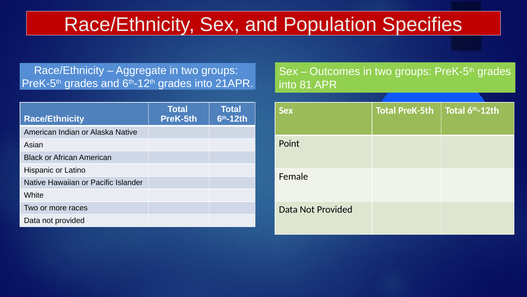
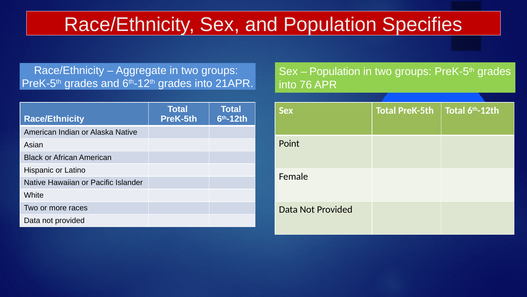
Outcomes: Outcomes -> Population (335, 72)
81: 81 -> 76 (306, 85)
